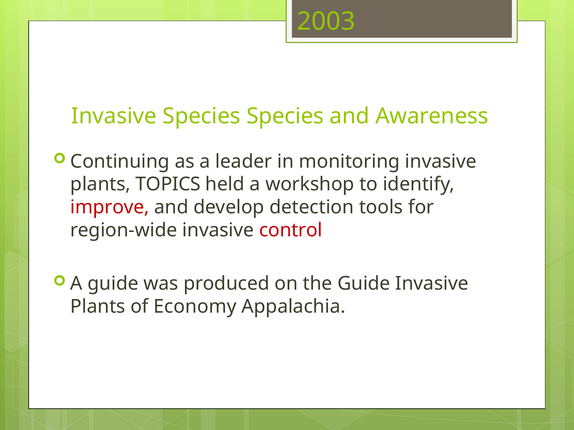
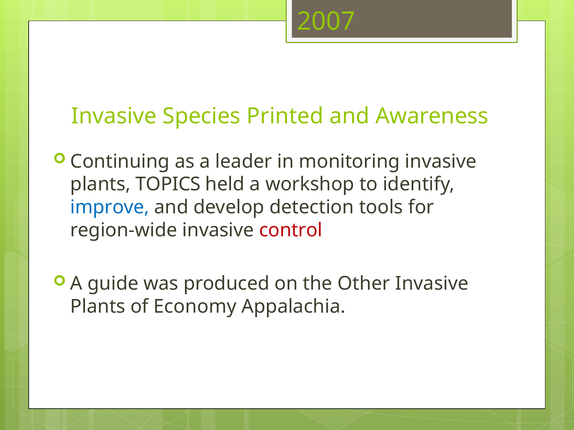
2003: 2003 -> 2007 (326, 21)
Species Species: Species -> Printed (285, 116)
improve colour: red -> blue (110, 207)
the Guide: Guide -> Other (364, 284)
